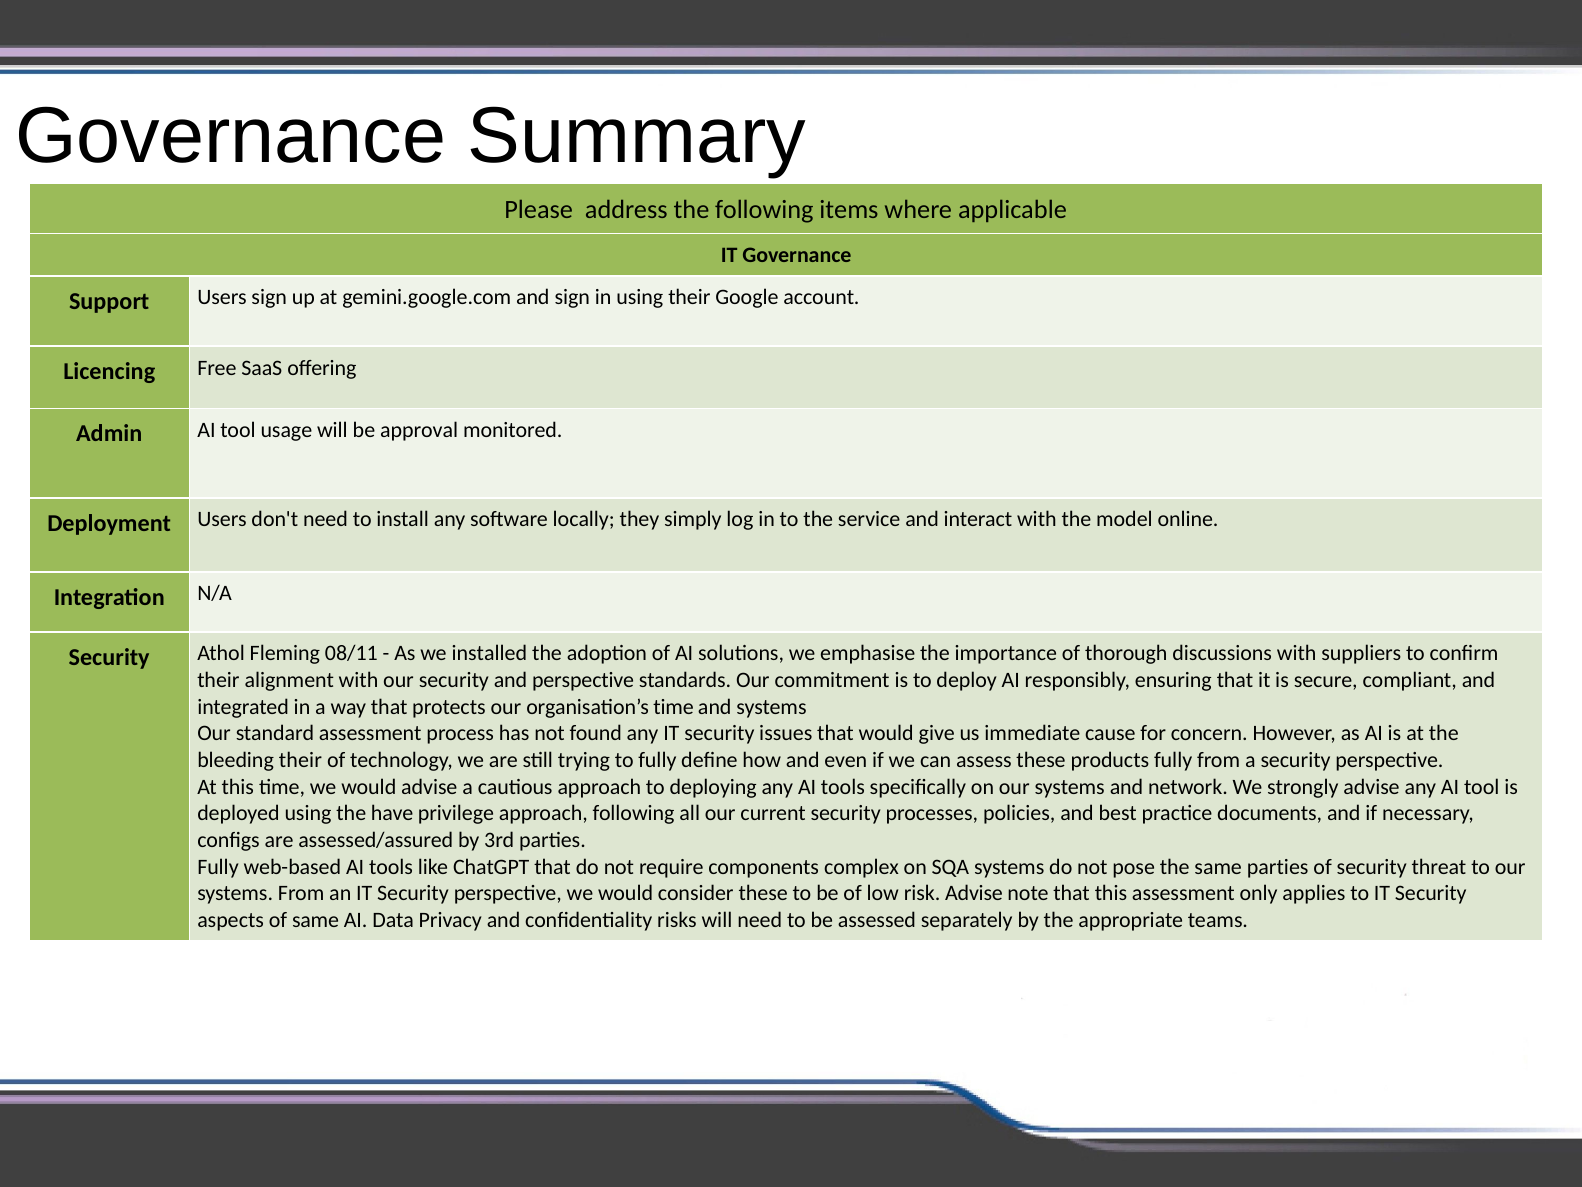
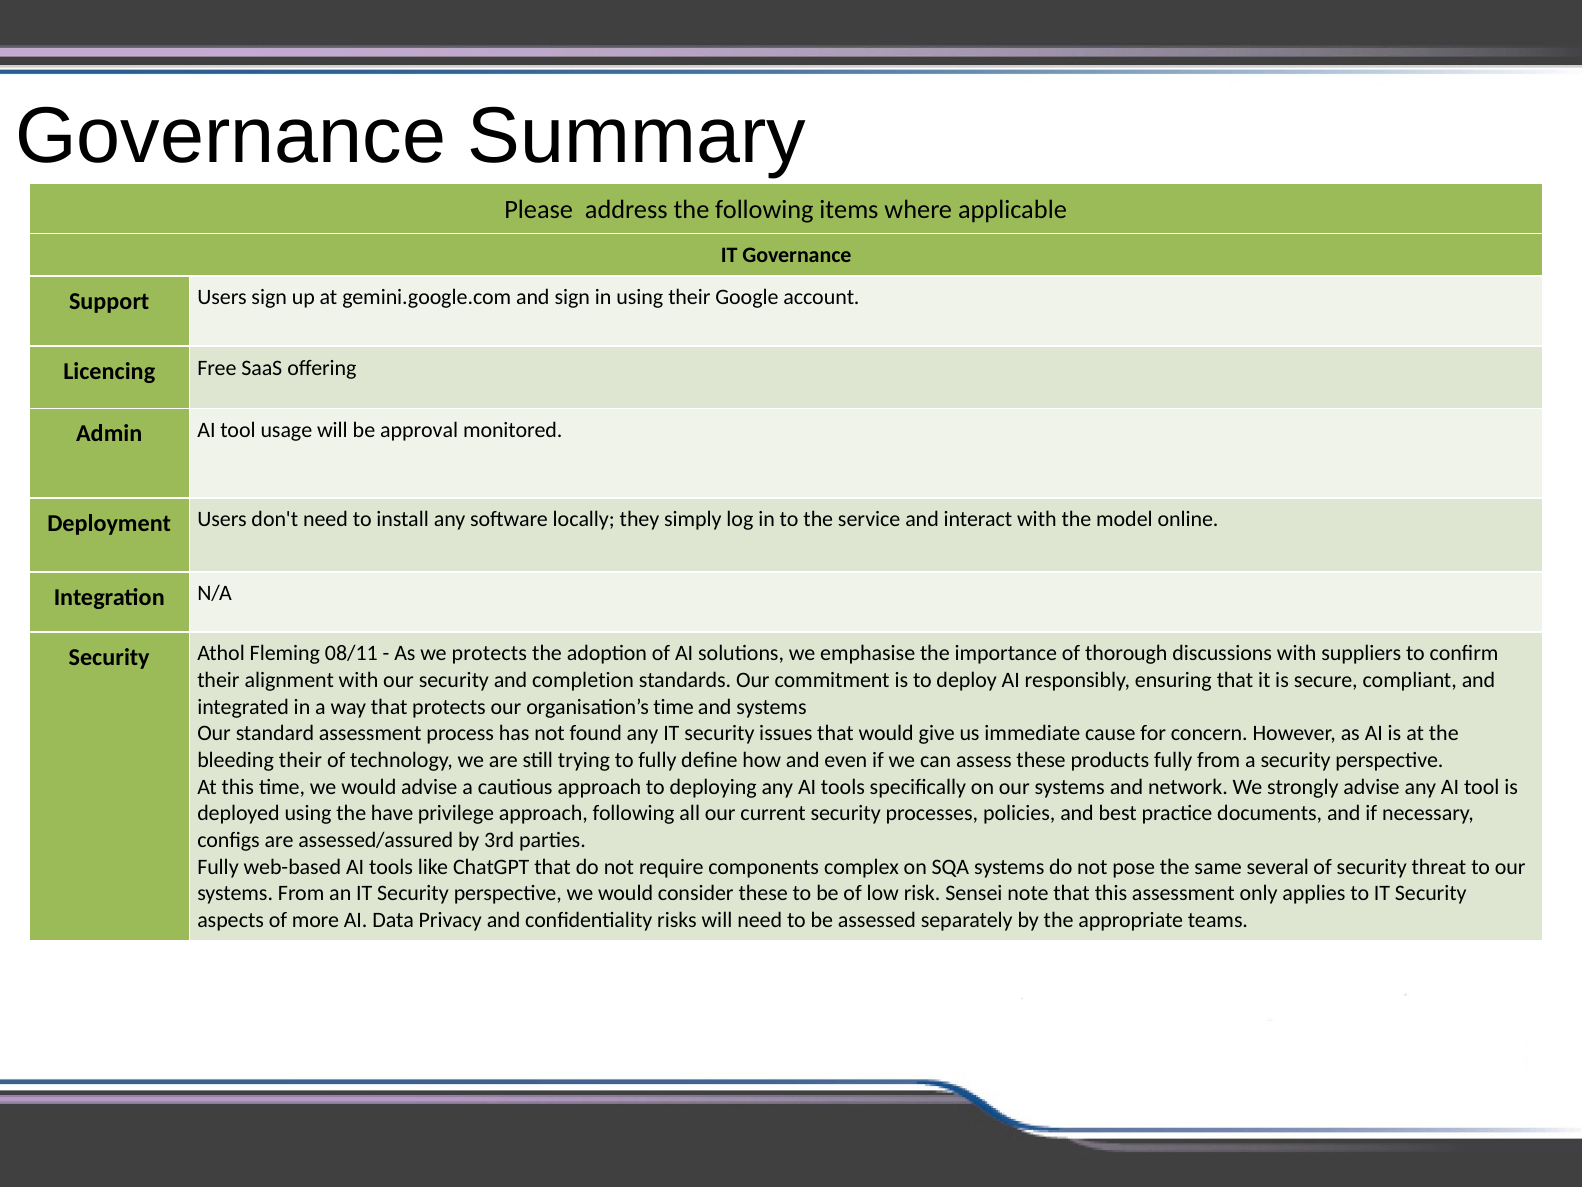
we installed: installed -> protects (489, 653)
and perspective: perspective -> completion (583, 680)
same parties: parties -> several (1278, 867)
risk Advise: Advise -> Sensei (974, 893)
of same: same -> more (316, 920)
